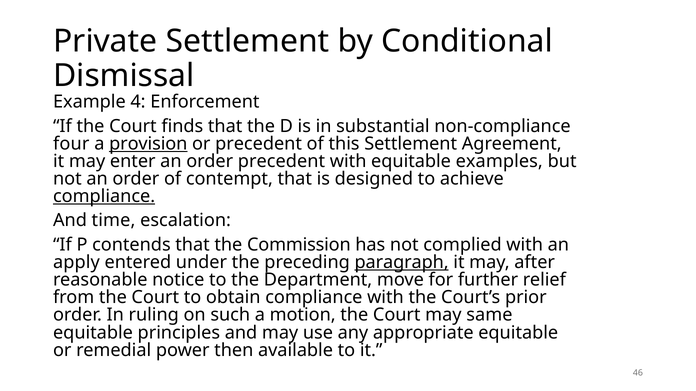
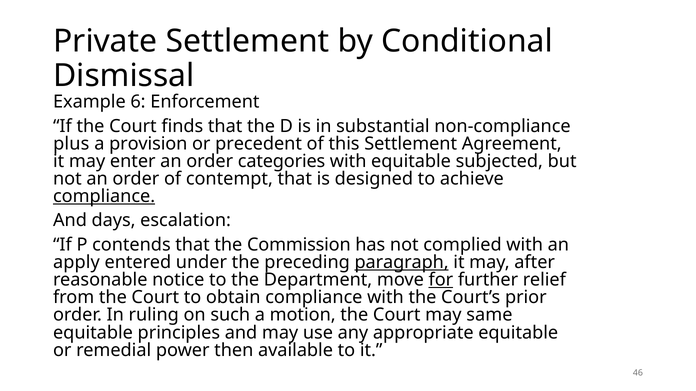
4: 4 -> 6 (138, 102)
four: four -> plus (71, 144)
provision underline: present -> none (148, 144)
order precedent: precedent -> categories (282, 161)
examples: examples -> subjected (499, 161)
time: time -> days (114, 221)
for underline: none -> present (441, 280)
